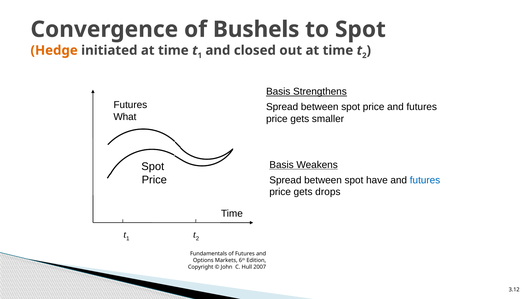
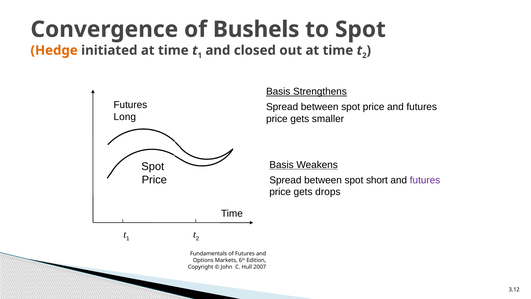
What: What -> Long (125, 117)
have: have -> short (377, 180)
futures colour: blue -> purple (425, 180)
